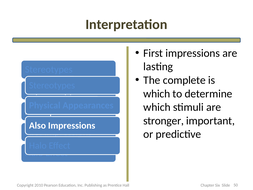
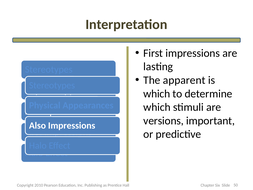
complete: complete -> apparent (184, 80)
stronger: stronger -> versions (164, 121)
